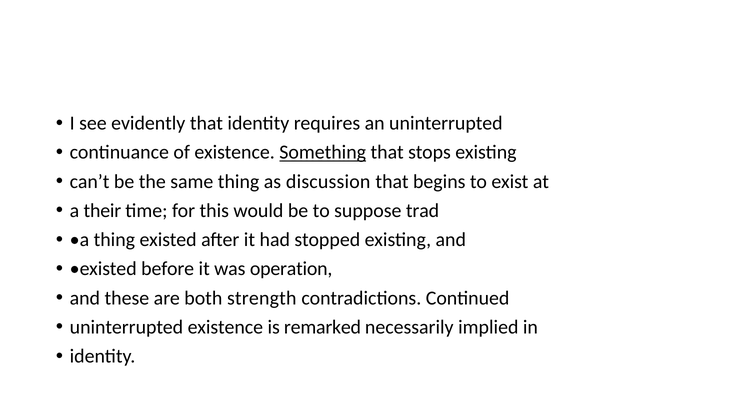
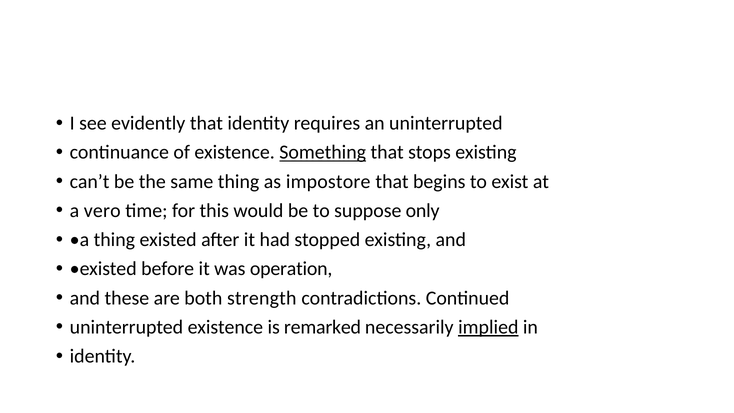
discussion: discussion -> impostore (328, 181)
their: their -> vero (102, 211)
trad: trad -> only (423, 211)
implied underline: none -> present (488, 327)
